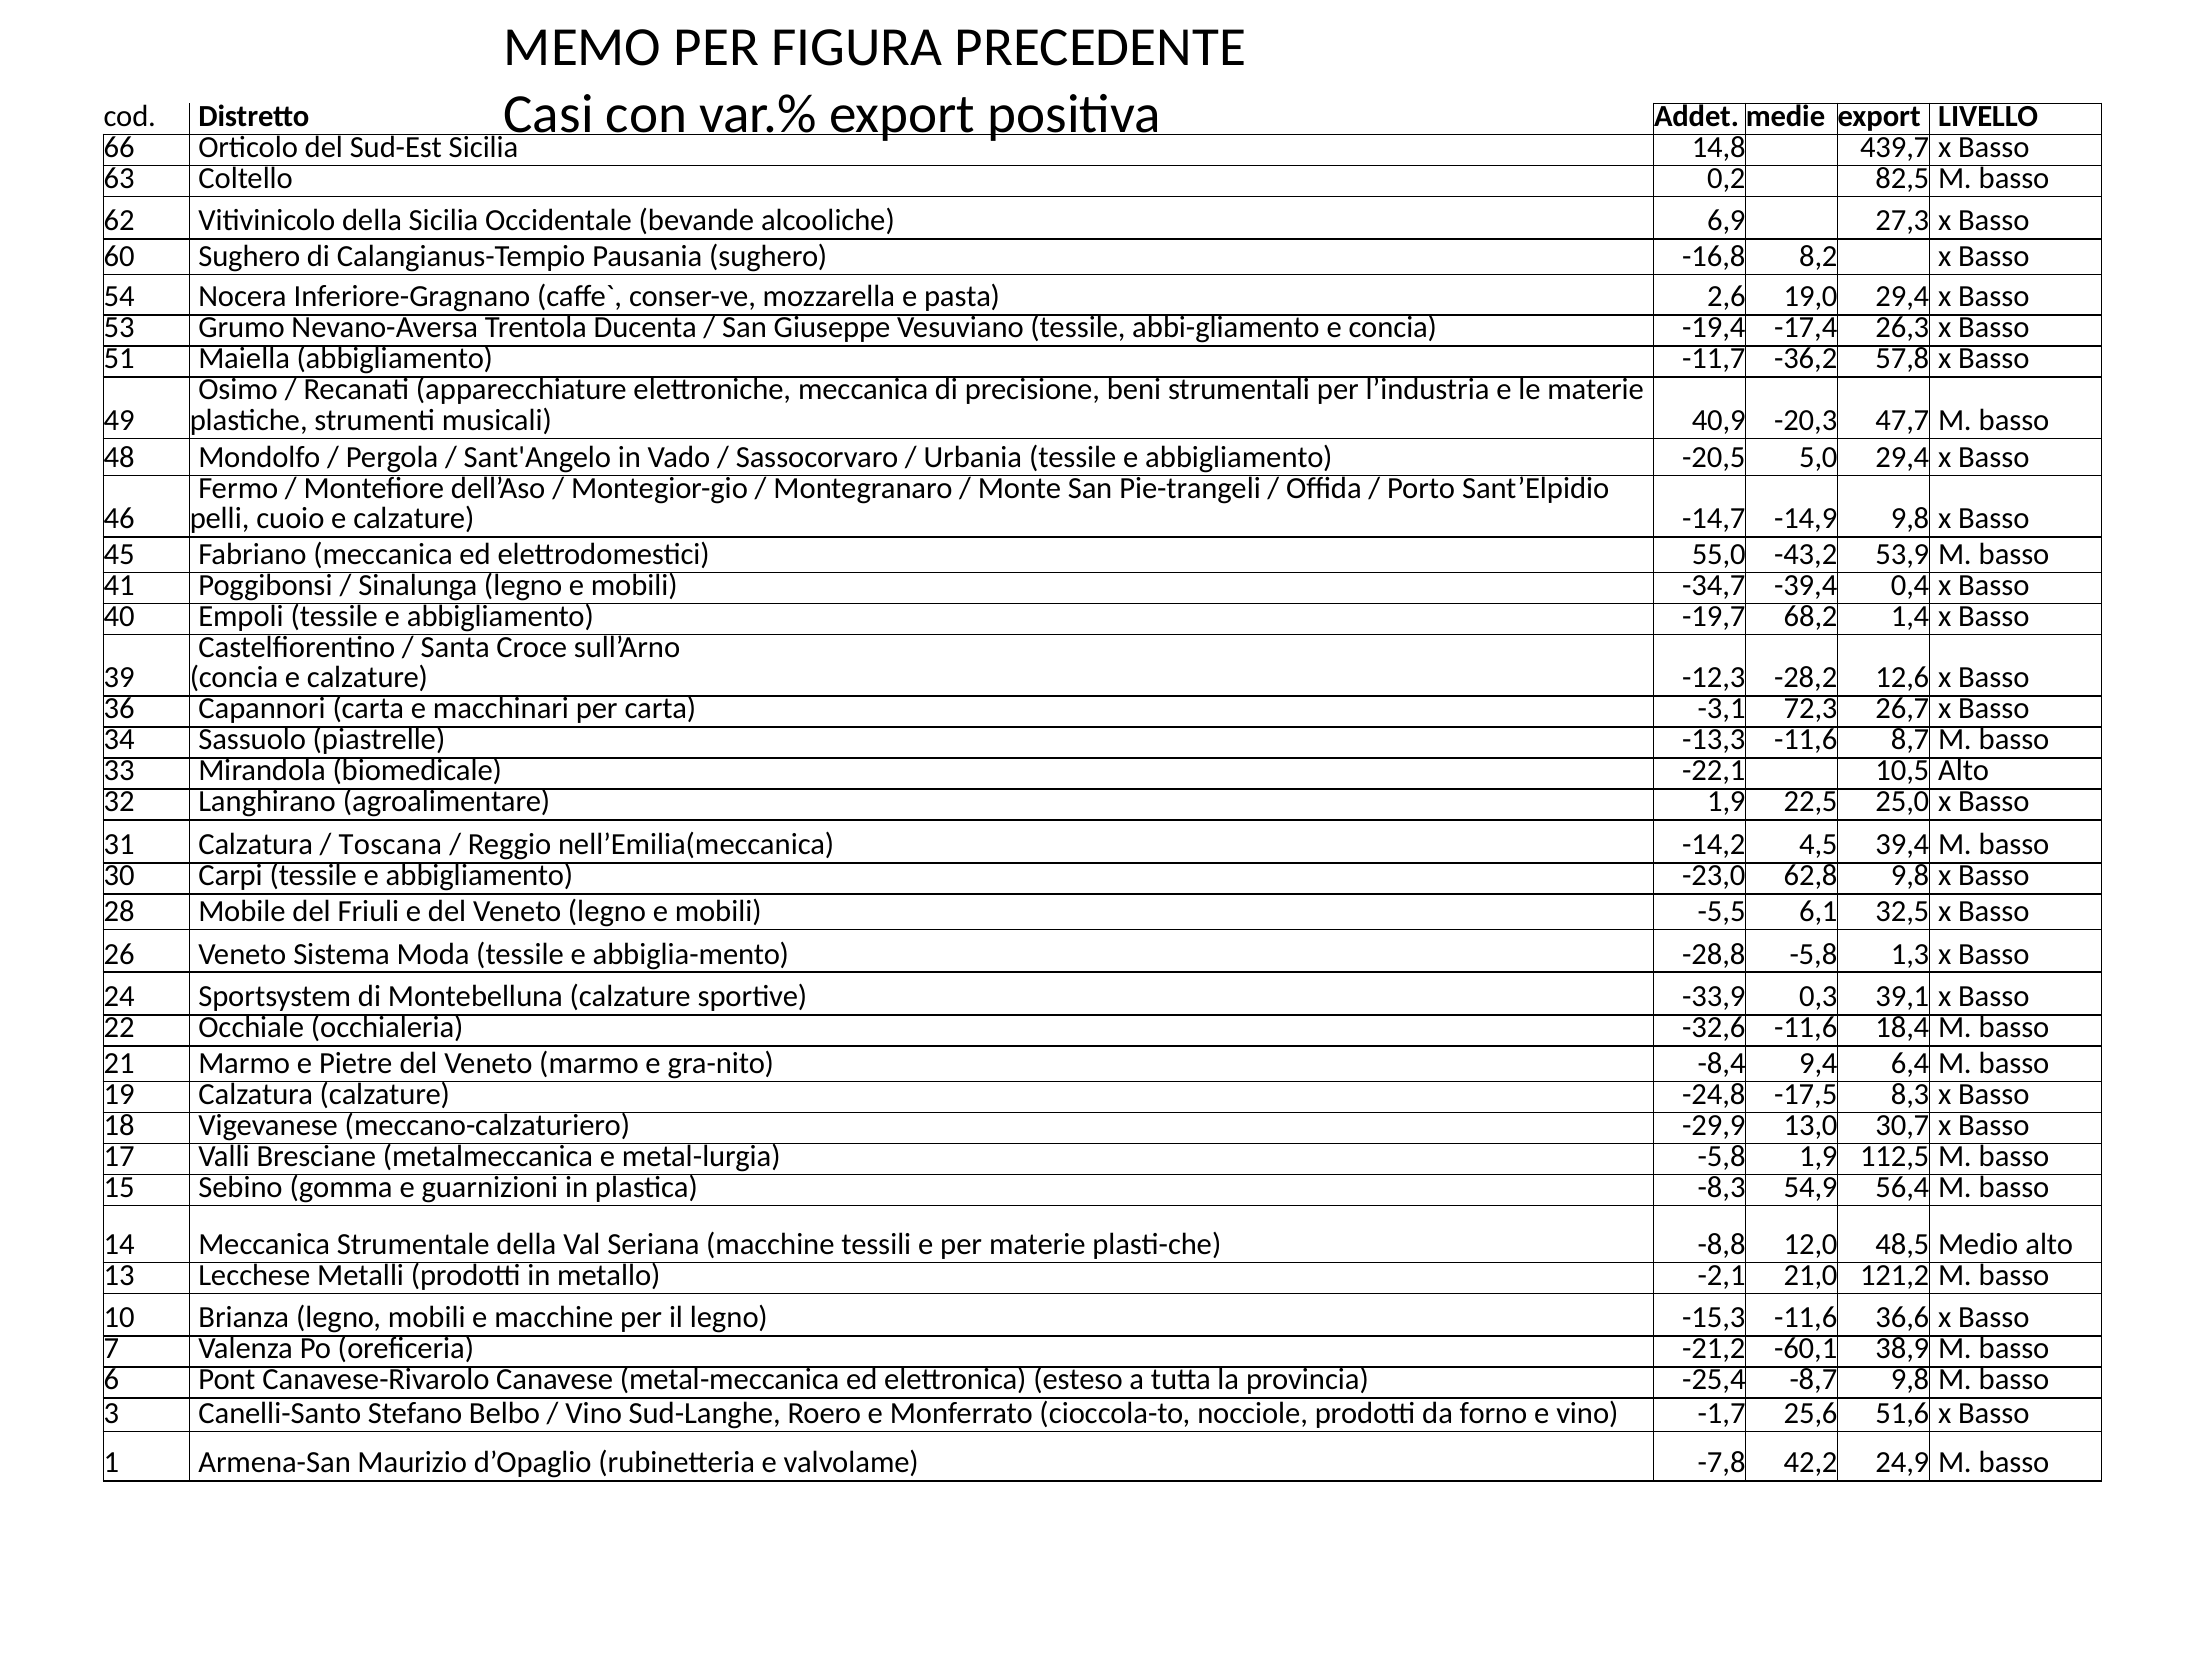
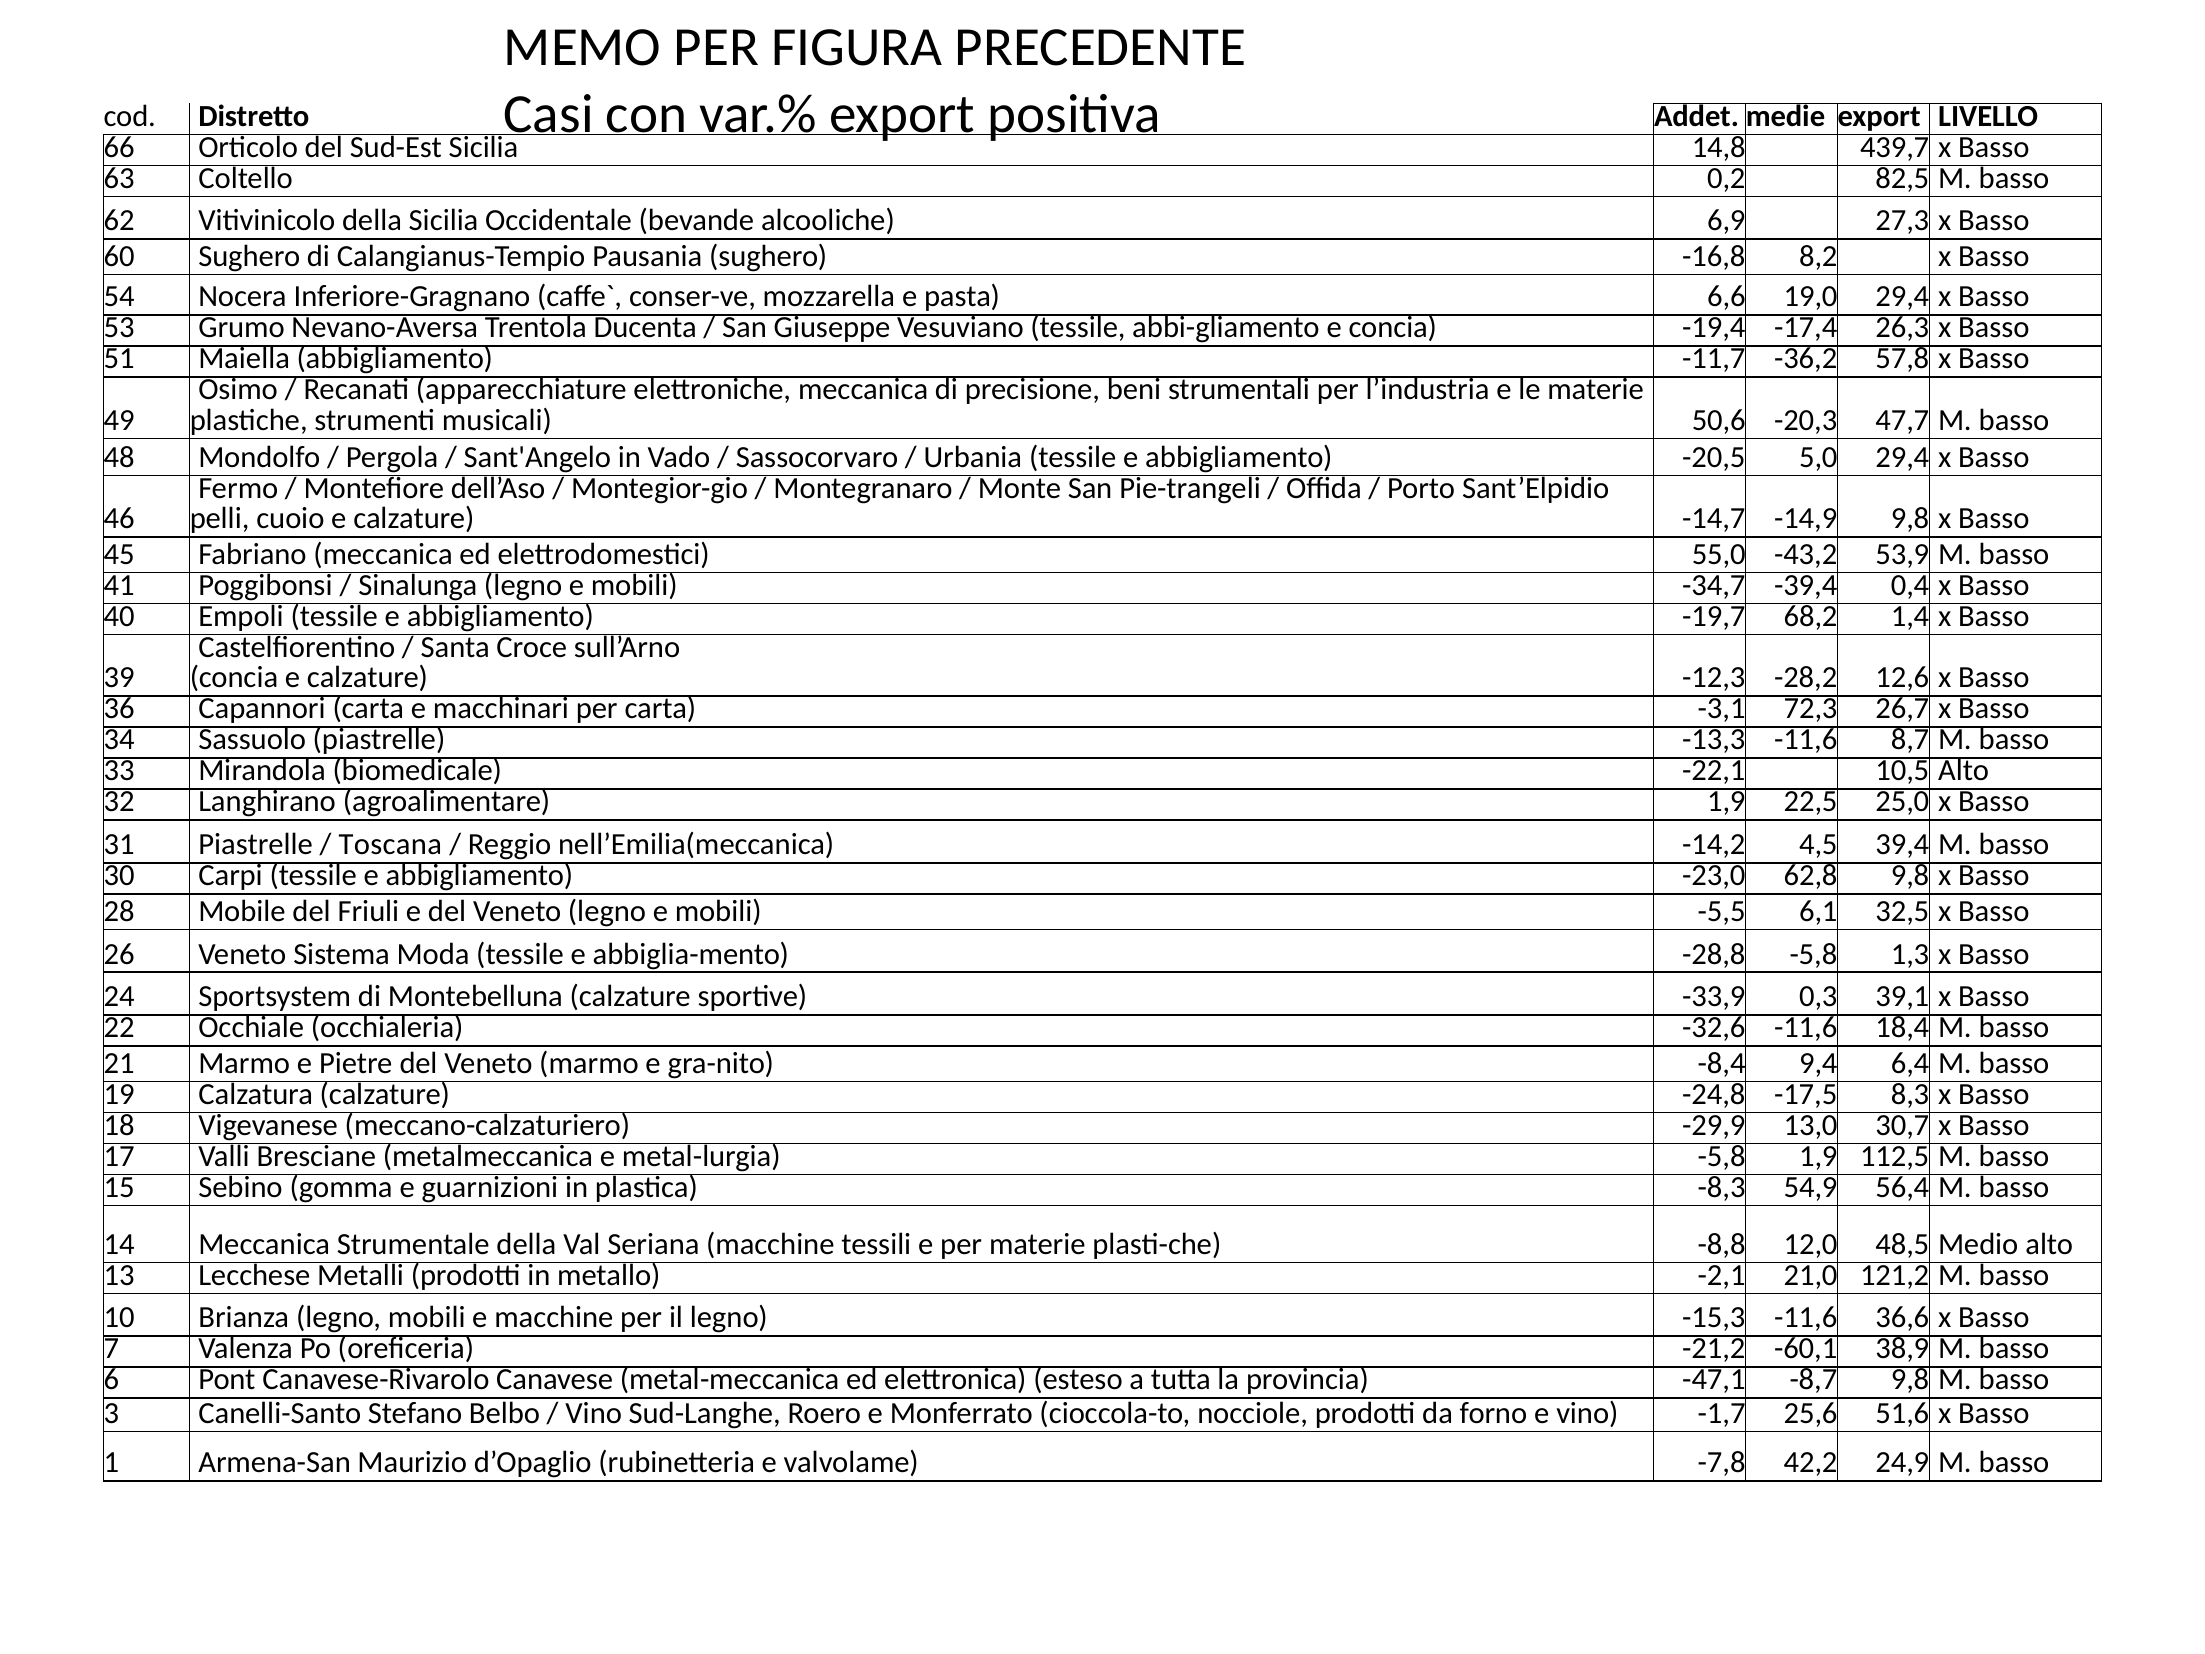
2,6: 2,6 -> 6,6 (1726, 297)
40,9: 40,9 -> 50,6 (1719, 420)
31 Calzatura: Calzatura -> Piastrelle (256, 844)
-25,4: -25,4 -> -47,1 (1714, 1379)
